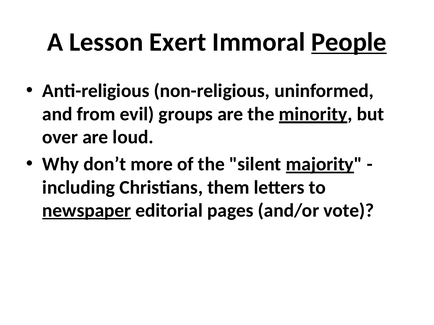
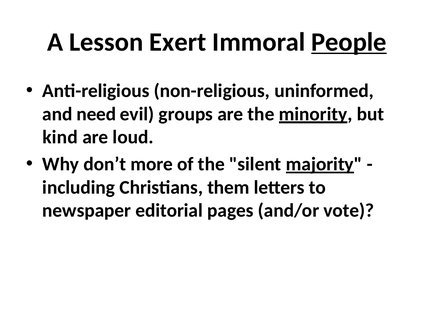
from: from -> need (96, 114)
over: over -> kind (60, 137)
newspaper underline: present -> none (87, 211)
